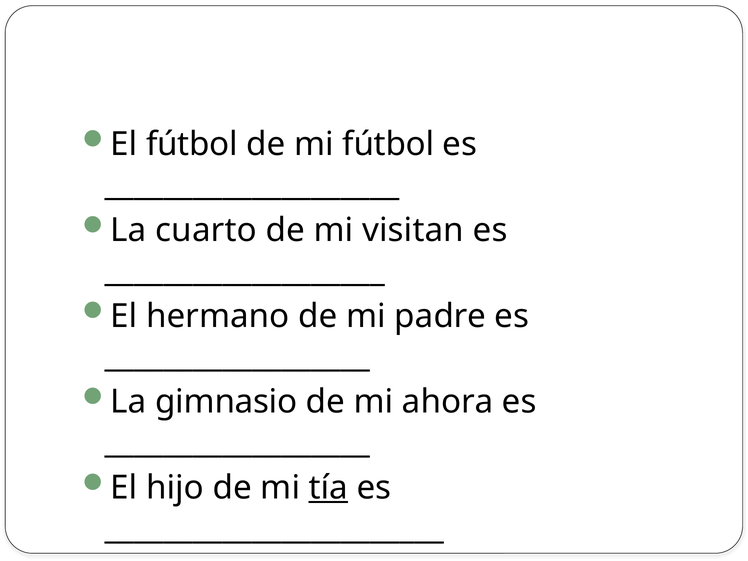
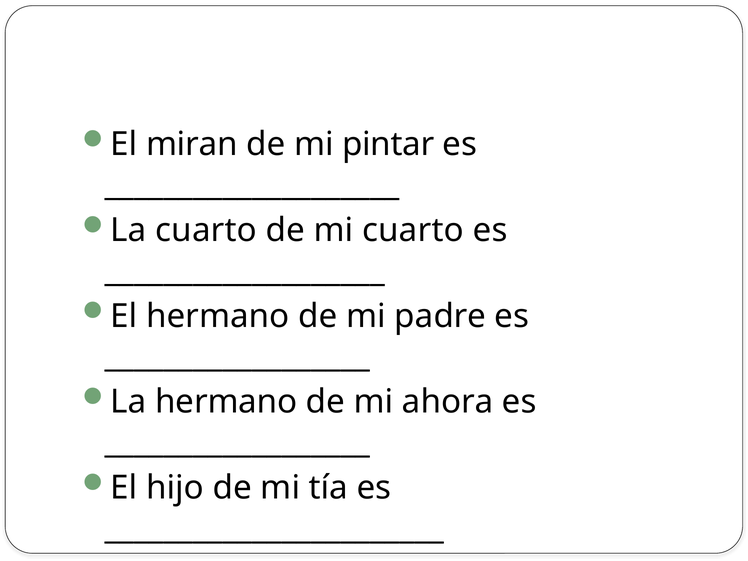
El fútbol: fútbol -> miran (192, 144)
mi fútbol: fútbol -> pintar (388, 144)
mi visitan: visitan -> cuarto (413, 230)
La gimnasio: gimnasio -> hermano (226, 402)
tía underline: present -> none (328, 488)
